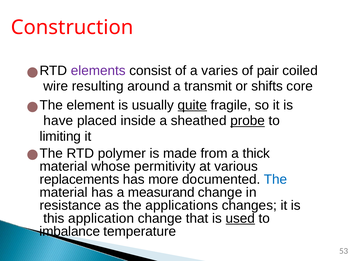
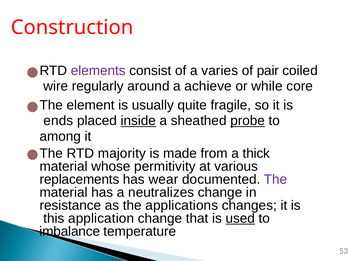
resulting: resulting -> regularly (98, 86)
transmit: transmit -> achieve (208, 86)
shifts: shifts -> while (267, 86)
quite underline: present -> none (192, 105)
have: have -> ends (58, 121)
inside underline: none -> present (138, 121)
limiting: limiting -> among (60, 136)
polymer: polymer -> majority (122, 153)
more: more -> wear (163, 179)
The colour: blue -> purple (275, 179)
measurand: measurand -> neutralizes (161, 192)
